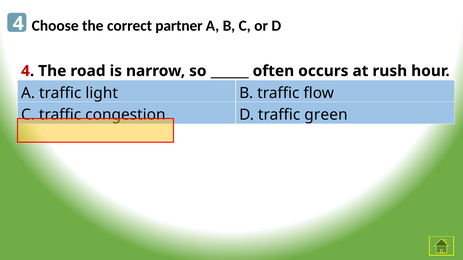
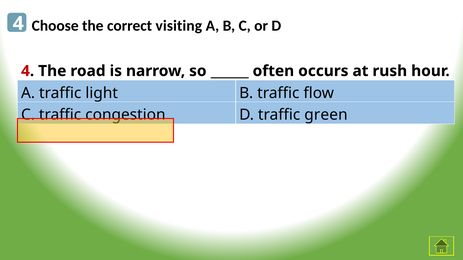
partner: partner -> visiting (179, 26)
